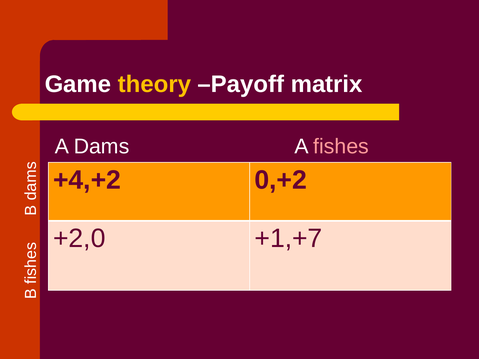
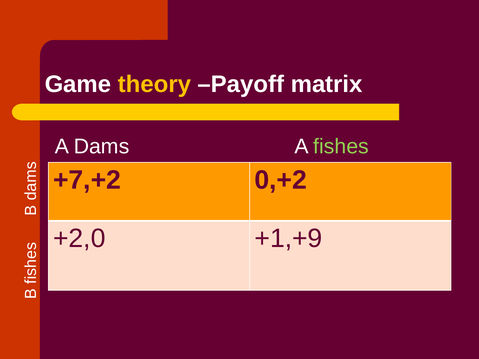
fishes colour: pink -> light green (341, 147)
+4,+2: +4,+2 -> +7,+2 (87, 180)
+1,+7: +1,+7 -> +1,+9 (288, 239)
